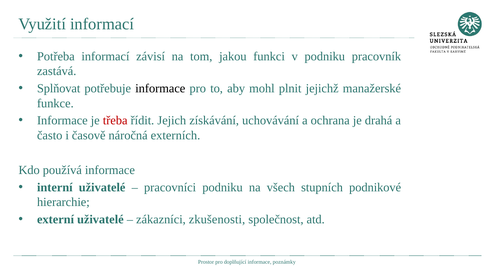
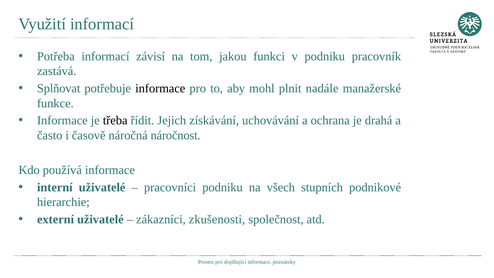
jejichž: jejichž -> nadále (322, 88)
třeba colour: red -> black (115, 121)
externích: externích -> náročnost (176, 135)
